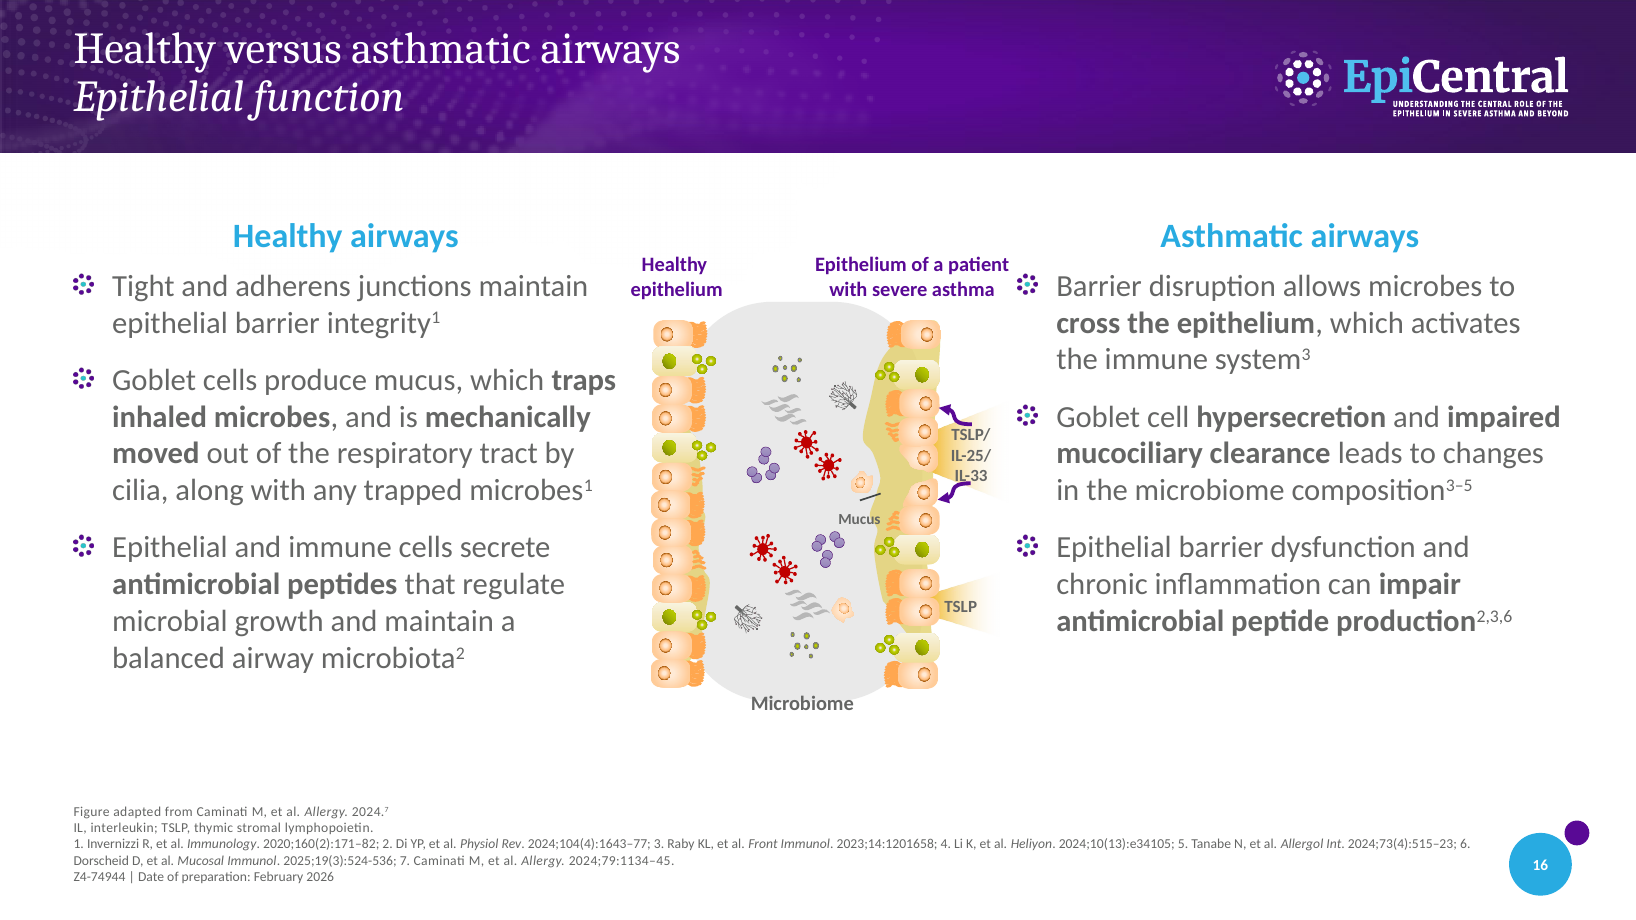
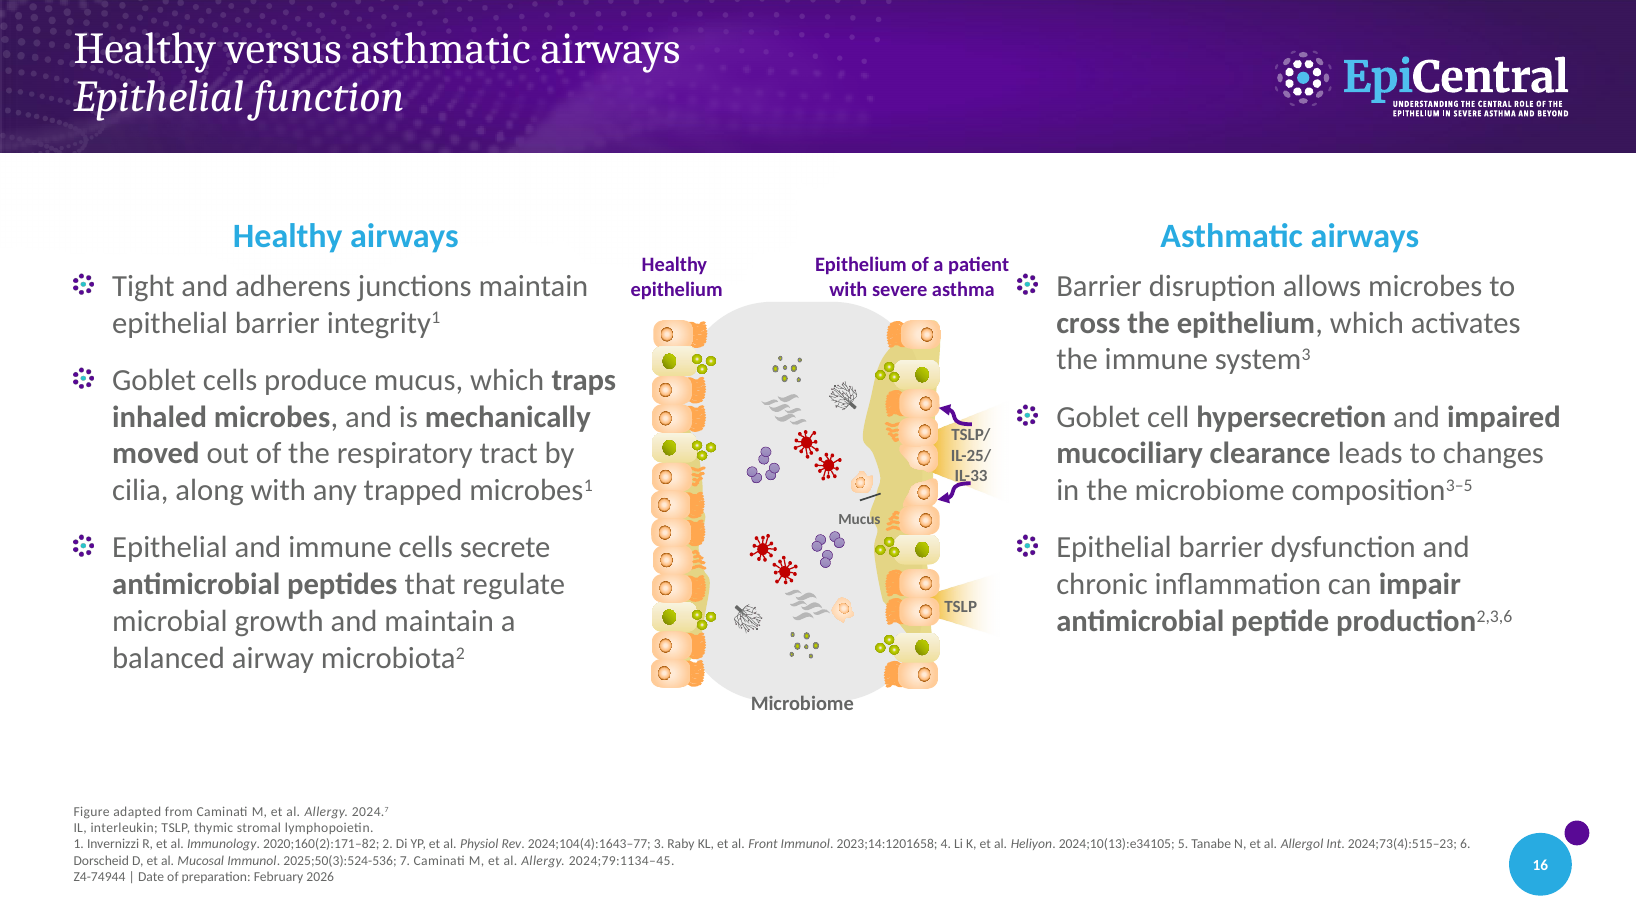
2025;19(3):524-536: 2025;19(3):524-536 -> 2025;50(3):524-536 (340, 861)
